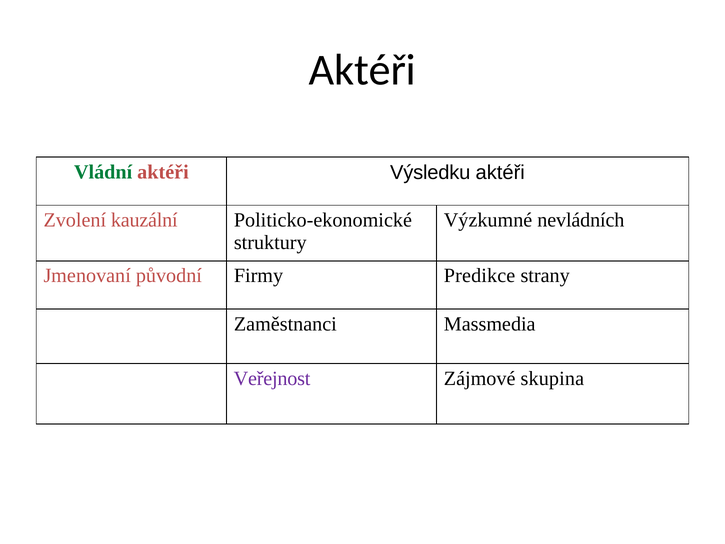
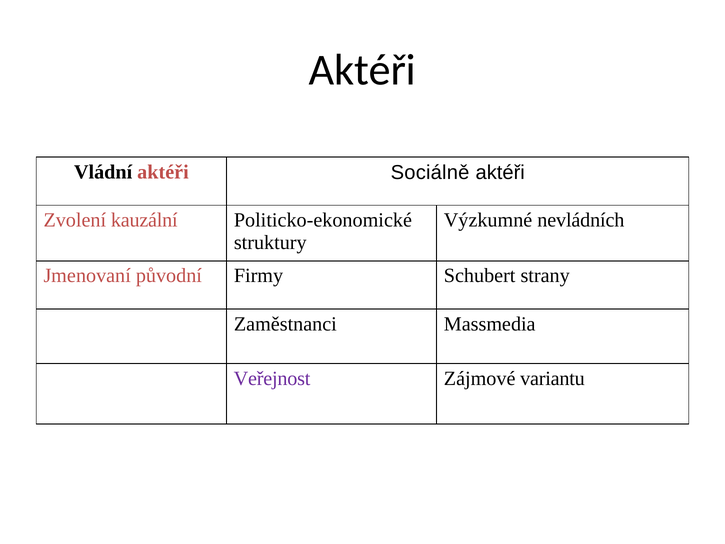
Vládní colour: green -> black (103, 172)
Výsledku: Výsledku -> Sociálně (430, 172)
Predikce: Predikce -> Schubert (480, 276)
skupina: skupina -> variantu (553, 378)
